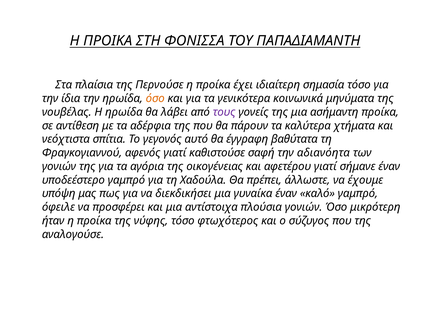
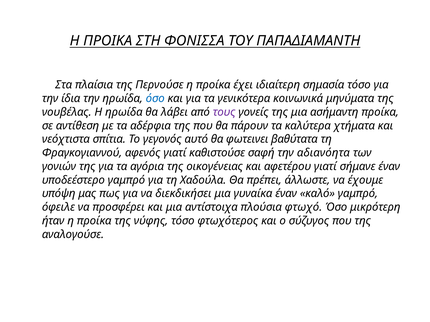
όσο colour: orange -> blue (155, 99)
έγγραφη: έγγραφη -> φωτεινει (247, 139)
πλούσια γονιών: γονιών -> φτωχό (303, 207)
